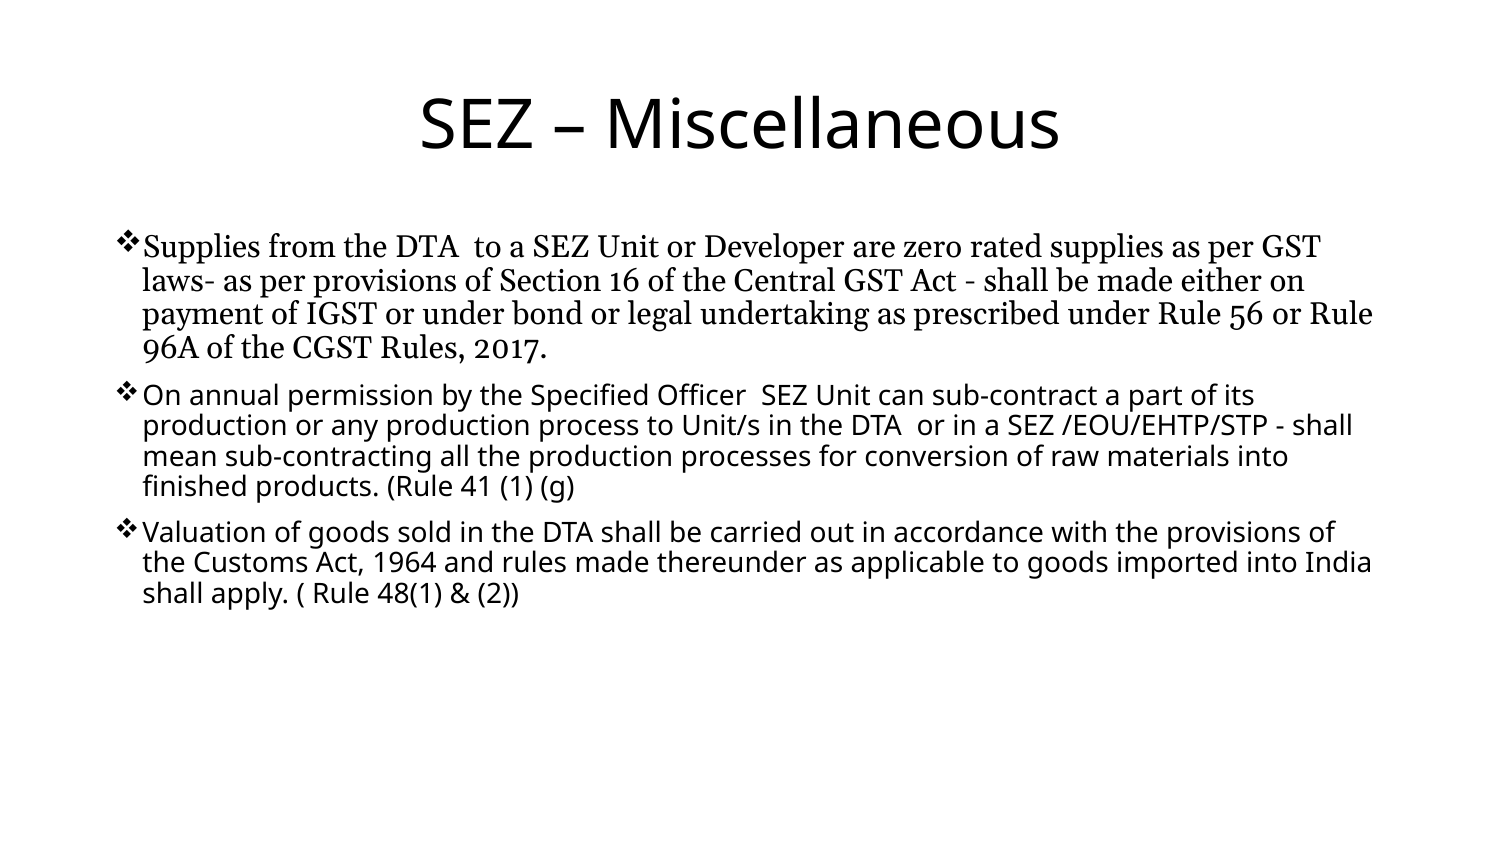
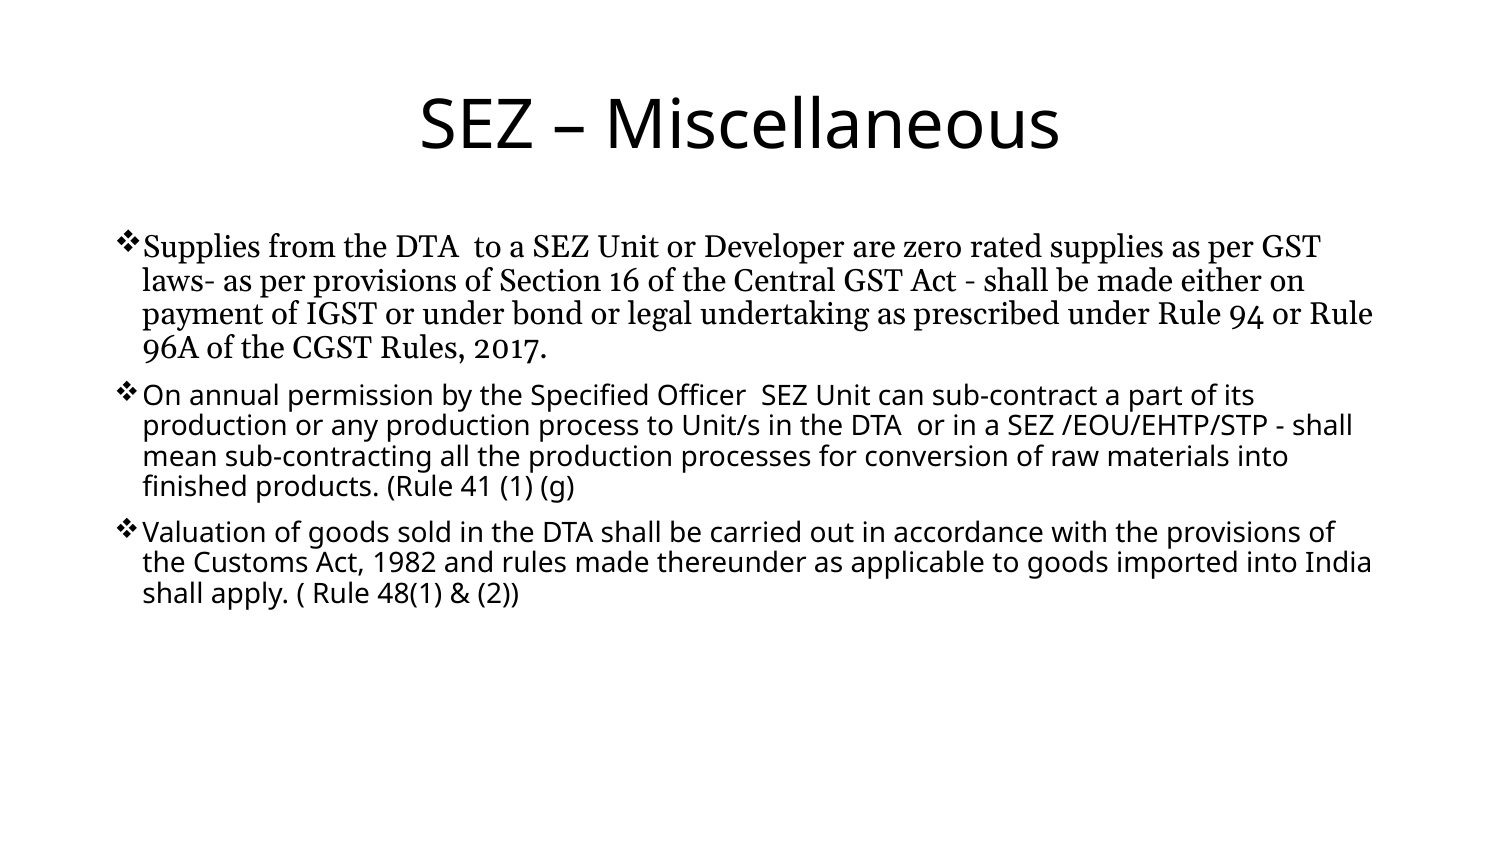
56: 56 -> 94 (1247, 314)
1964: 1964 -> 1982 (405, 563)
